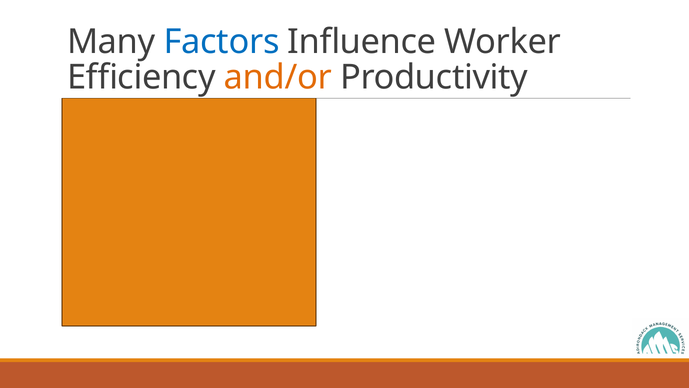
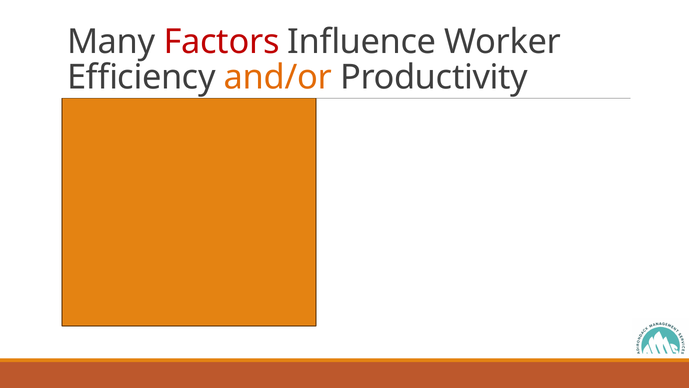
Factors colour: blue -> red (222, 42)
